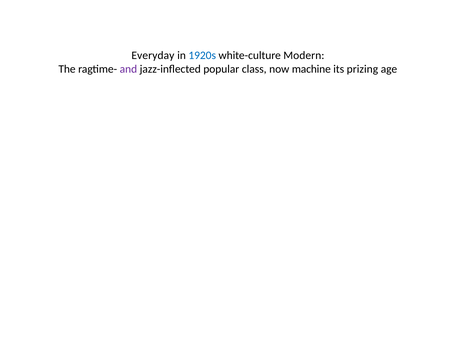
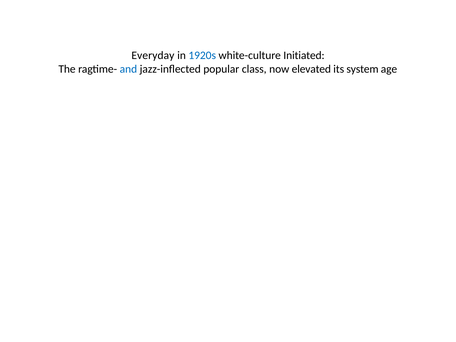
Modern: Modern -> Initiated (304, 55)
and colour: purple -> blue (128, 69)
machine: machine -> elevated (311, 69)
prizing: prizing -> system (363, 69)
